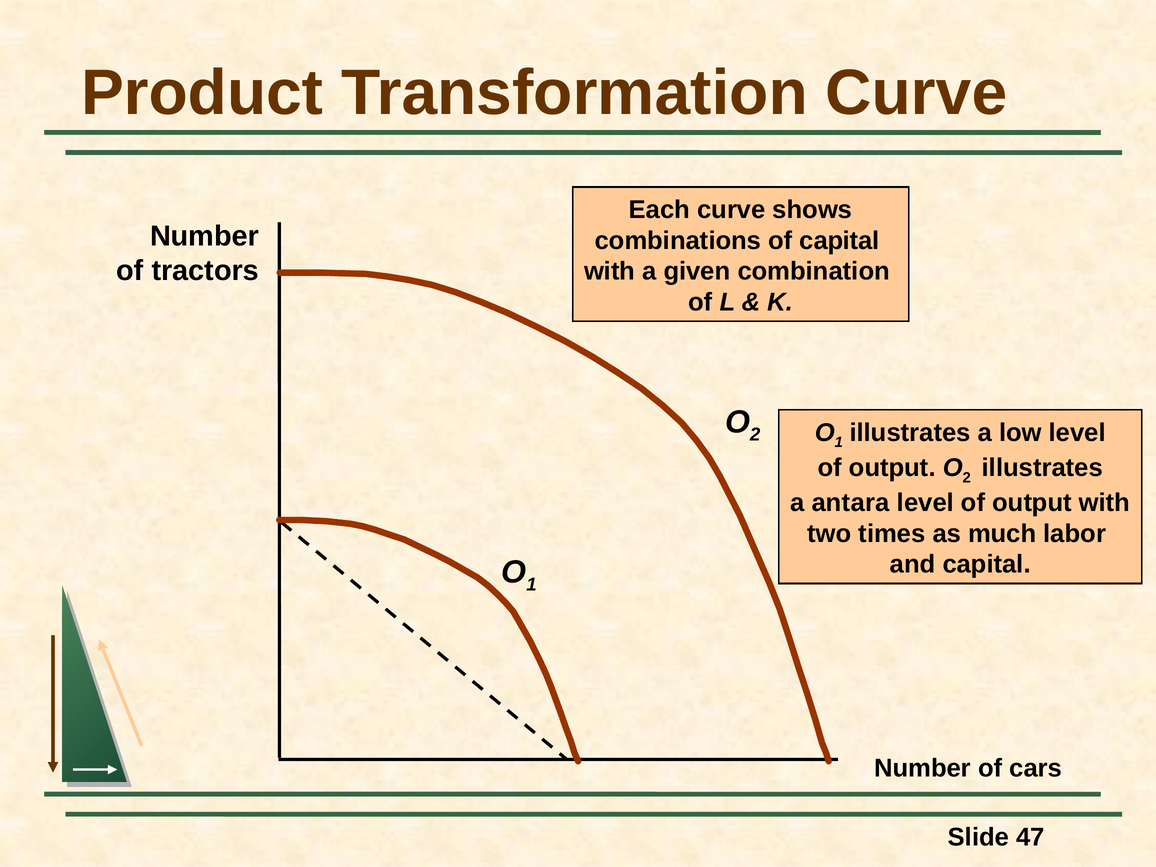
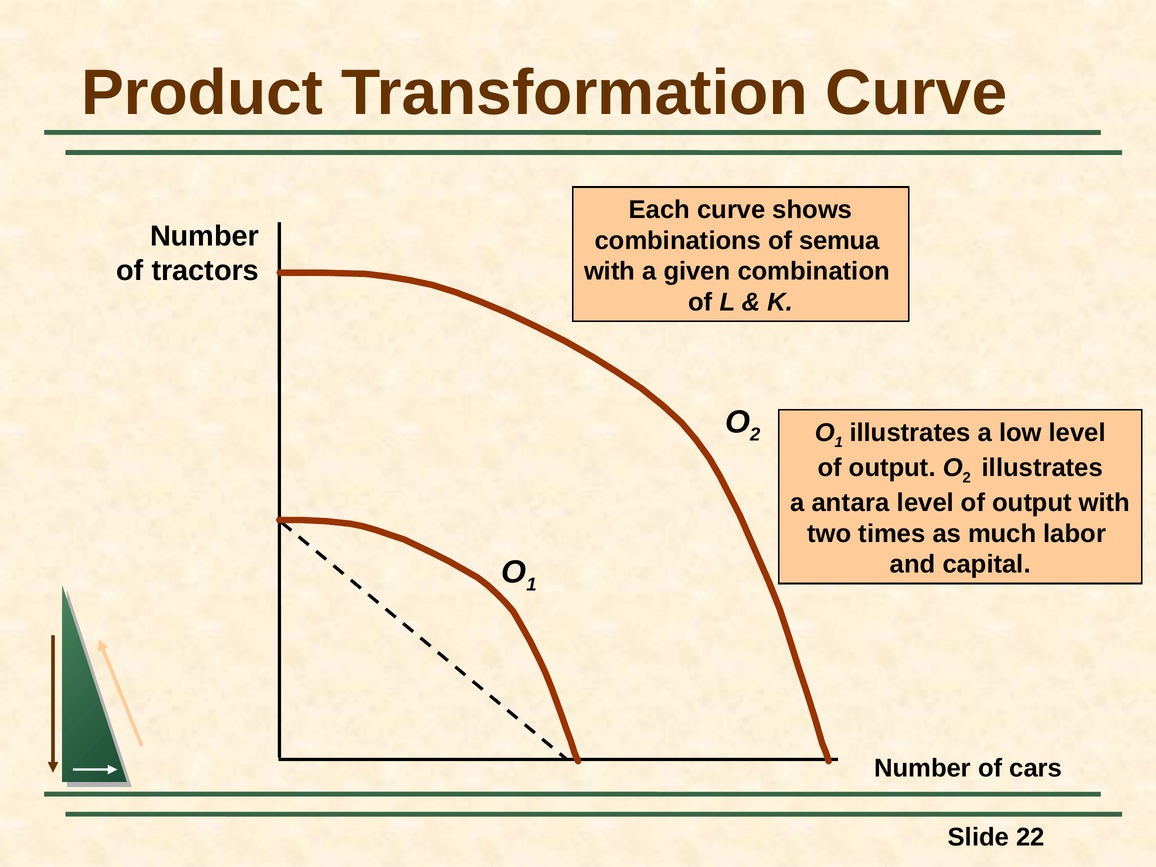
of capital: capital -> semua (839, 241)
47: 47 -> 22 (1030, 837)
